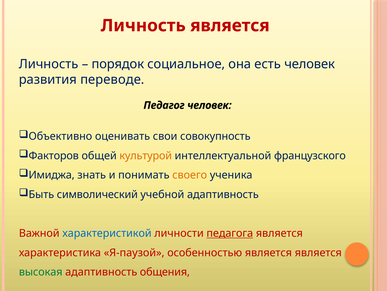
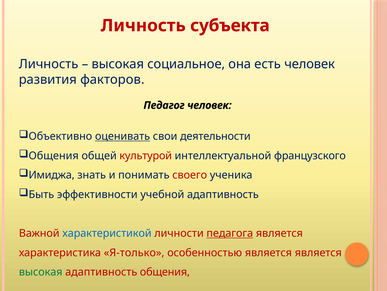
Личность является: является -> субъекта (230, 26)
порядок: порядок -> высокая (118, 64)
переводе: переводе -> факторов (112, 79)
оценивать underline: none -> present (123, 136)
совокупность: совокупность -> деятельности (215, 136)
Факторов: Факторов -> Общения (54, 155)
культурой colour: orange -> red (146, 155)
своего colour: orange -> red (190, 175)
символический: символический -> эффективности (97, 194)
Я-паузой: Я-паузой -> Я-только (134, 252)
